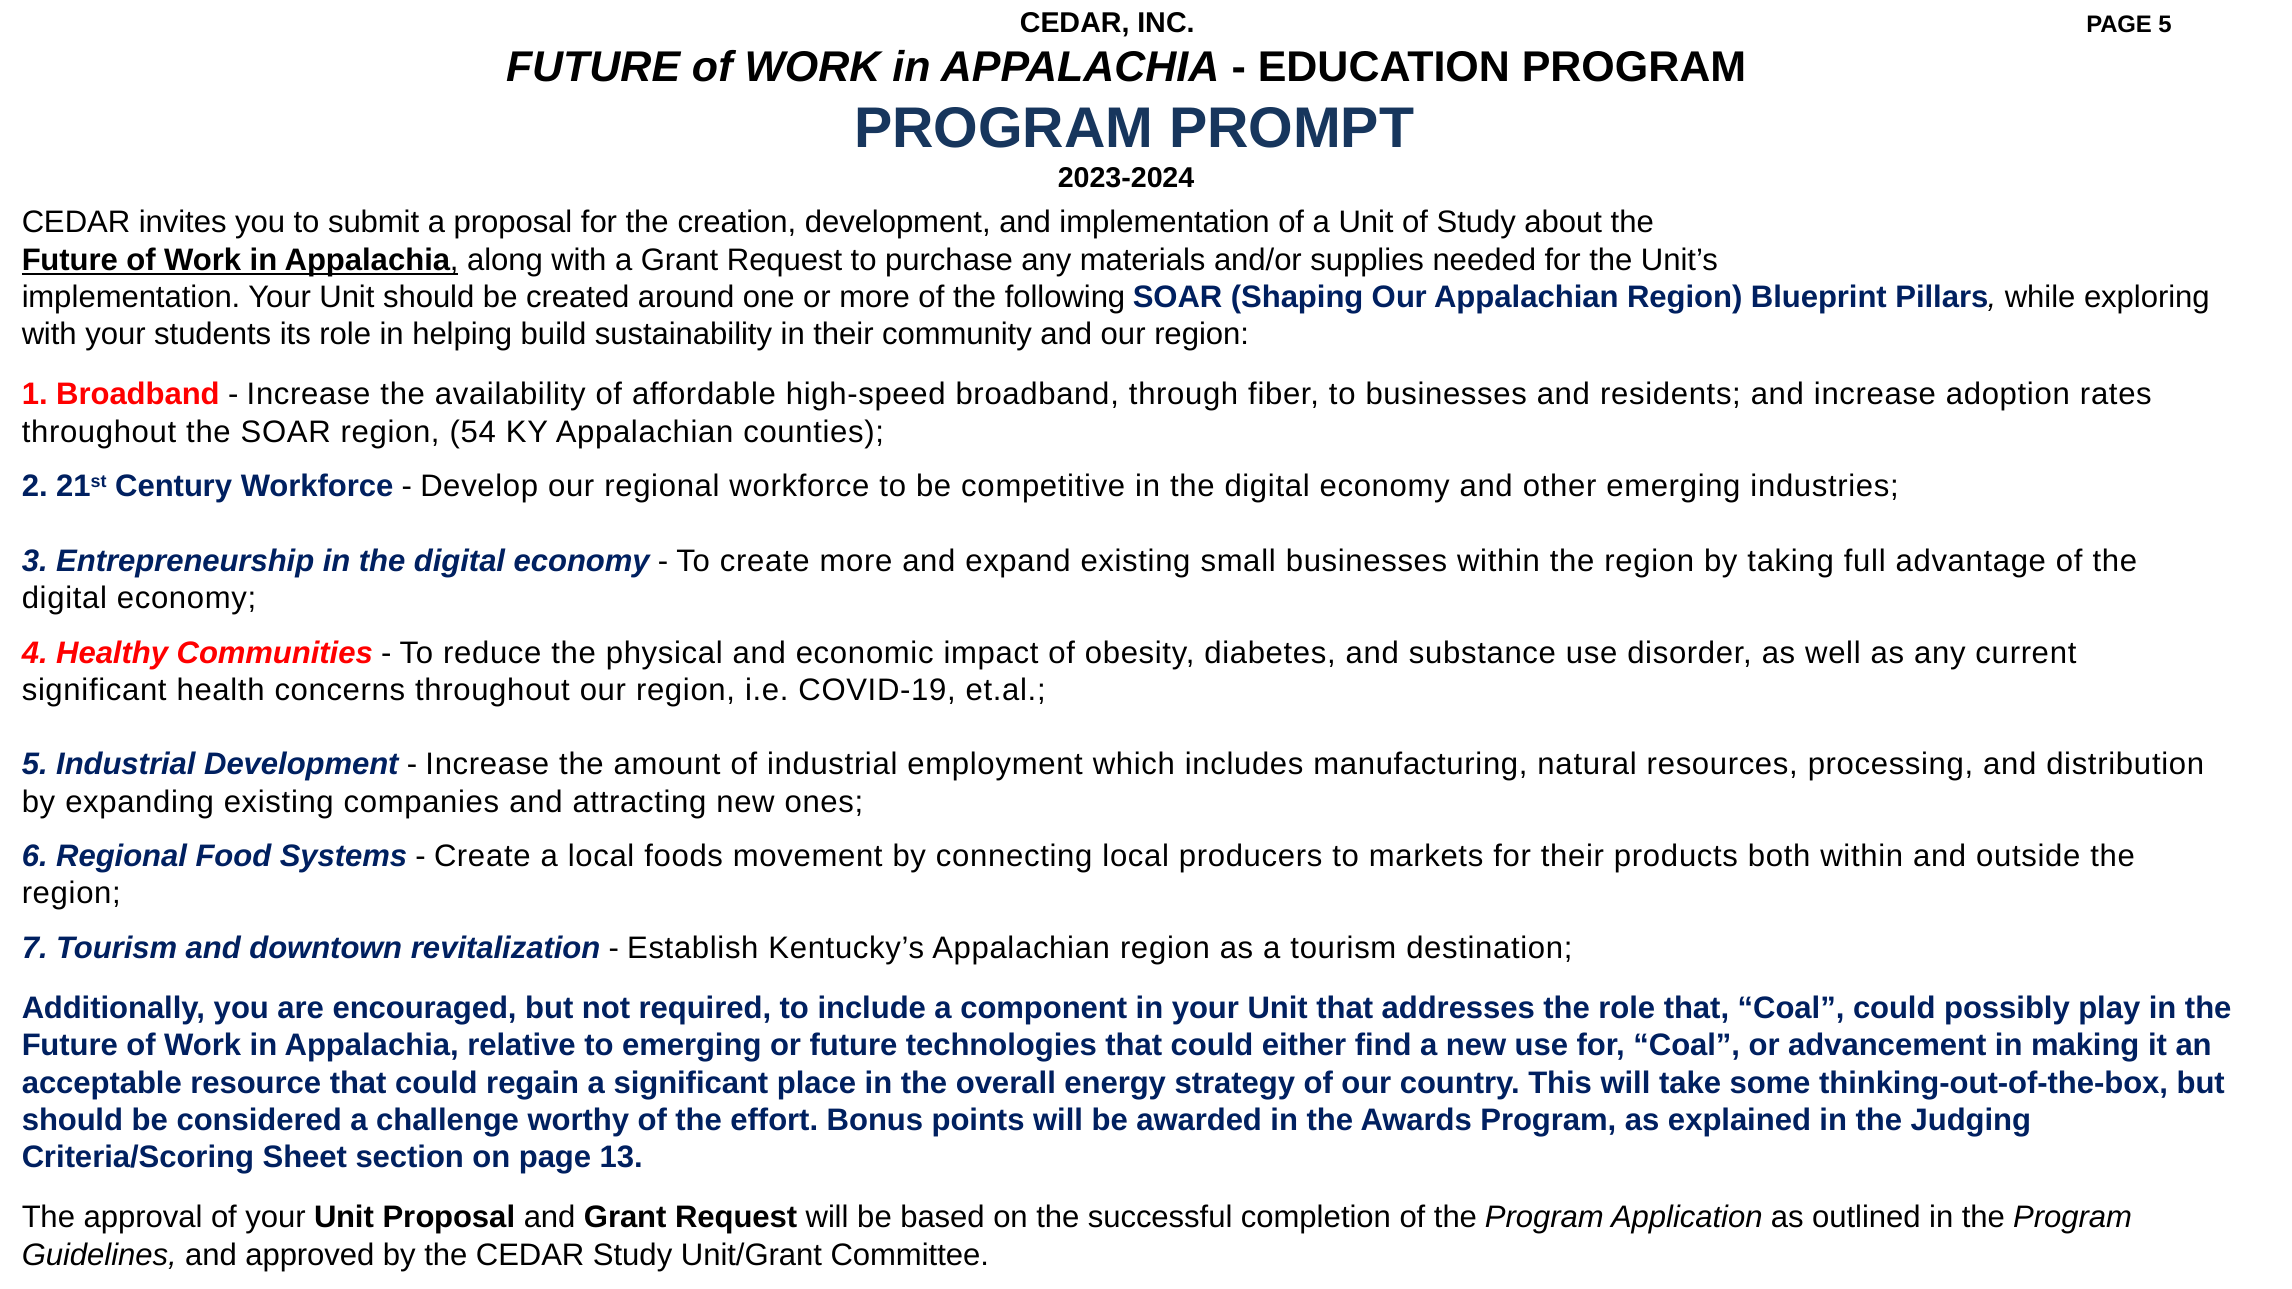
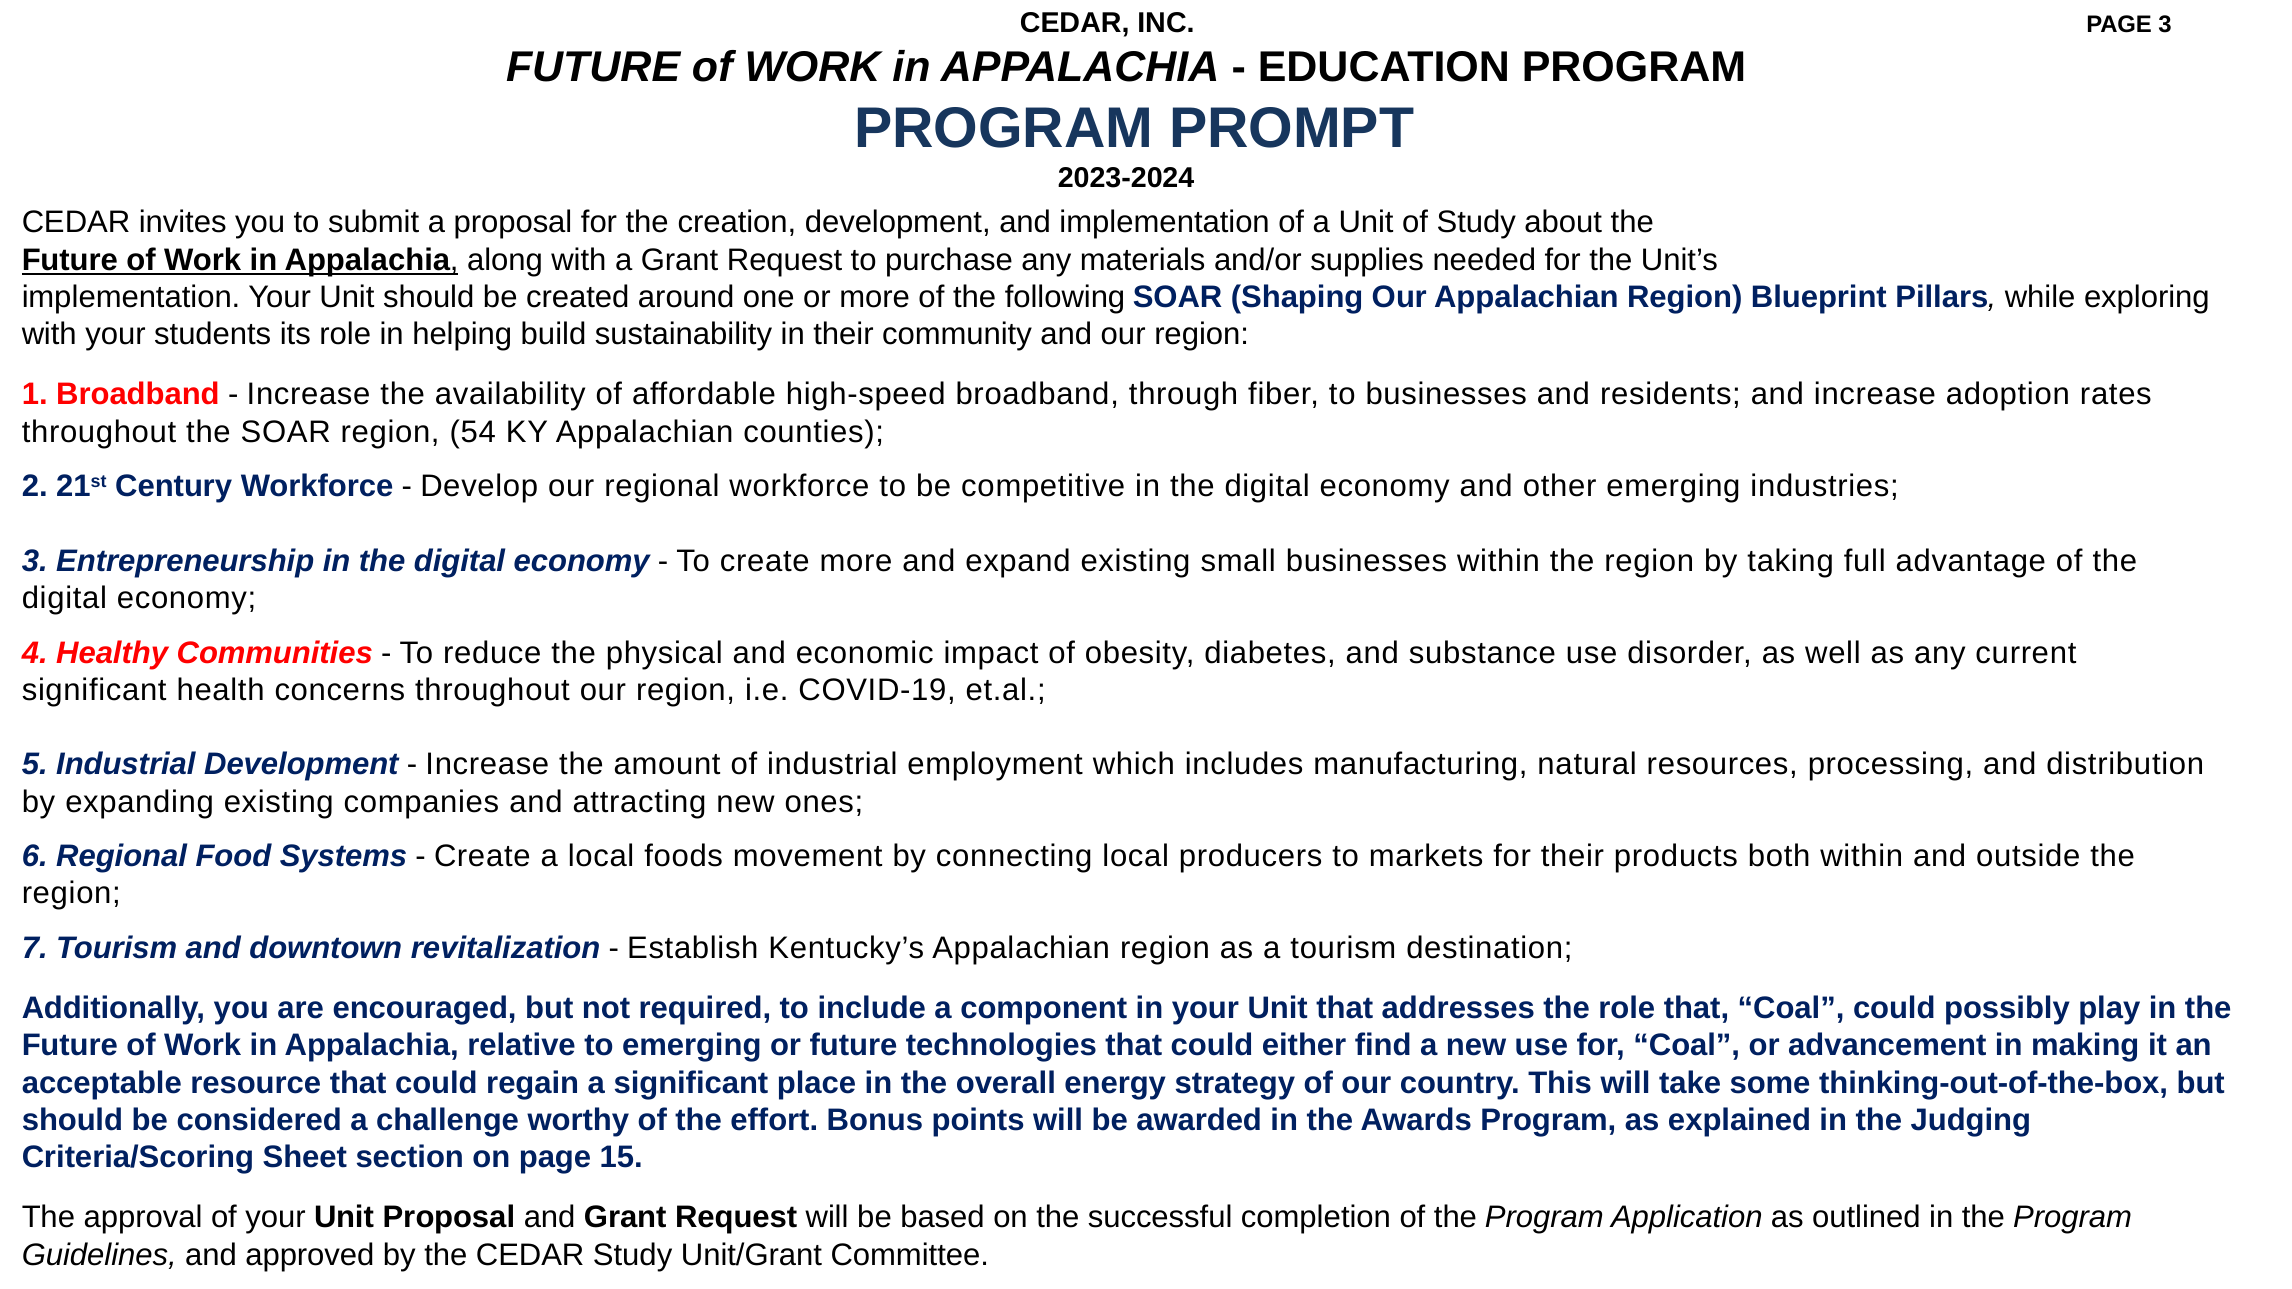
PAGE 5: 5 -> 3 (2165, 25)
13: 13 -> 15 (621, 1158)
